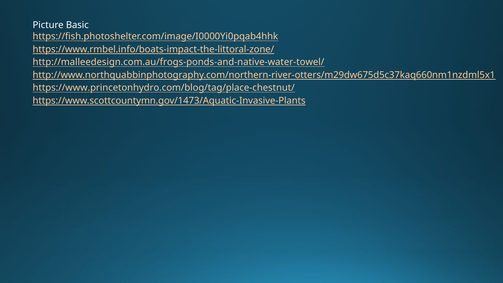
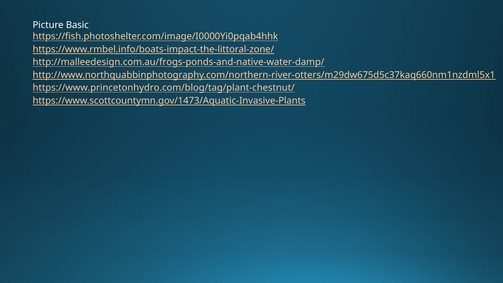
http://malleedesign.com.au/frogs-ponds-and-native-water-towel/: http://malleedesign.com.au/frogs-ponds-and-native-water-towel/ -> http://malleedesign.com.au/frogs-ponds-and-native-water-damp/ (178, 62)
https://www.princetonhydro.com/blog/tag/place-chestnut/: https://www.princetonhydro.com/blog/tag/place-chestnut/ -> https://www.princetonhydro.com/blog/tag/plant-chestnut/ (164, 88)
